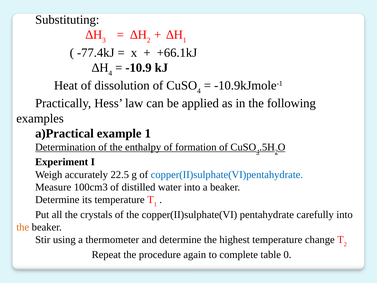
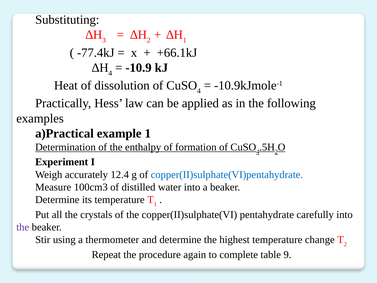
22.5: 22.5 -> 12.4 (120, 174)
the colour: orange -> purple (23, 227)
0: 0 -> 9 (287, 254)
